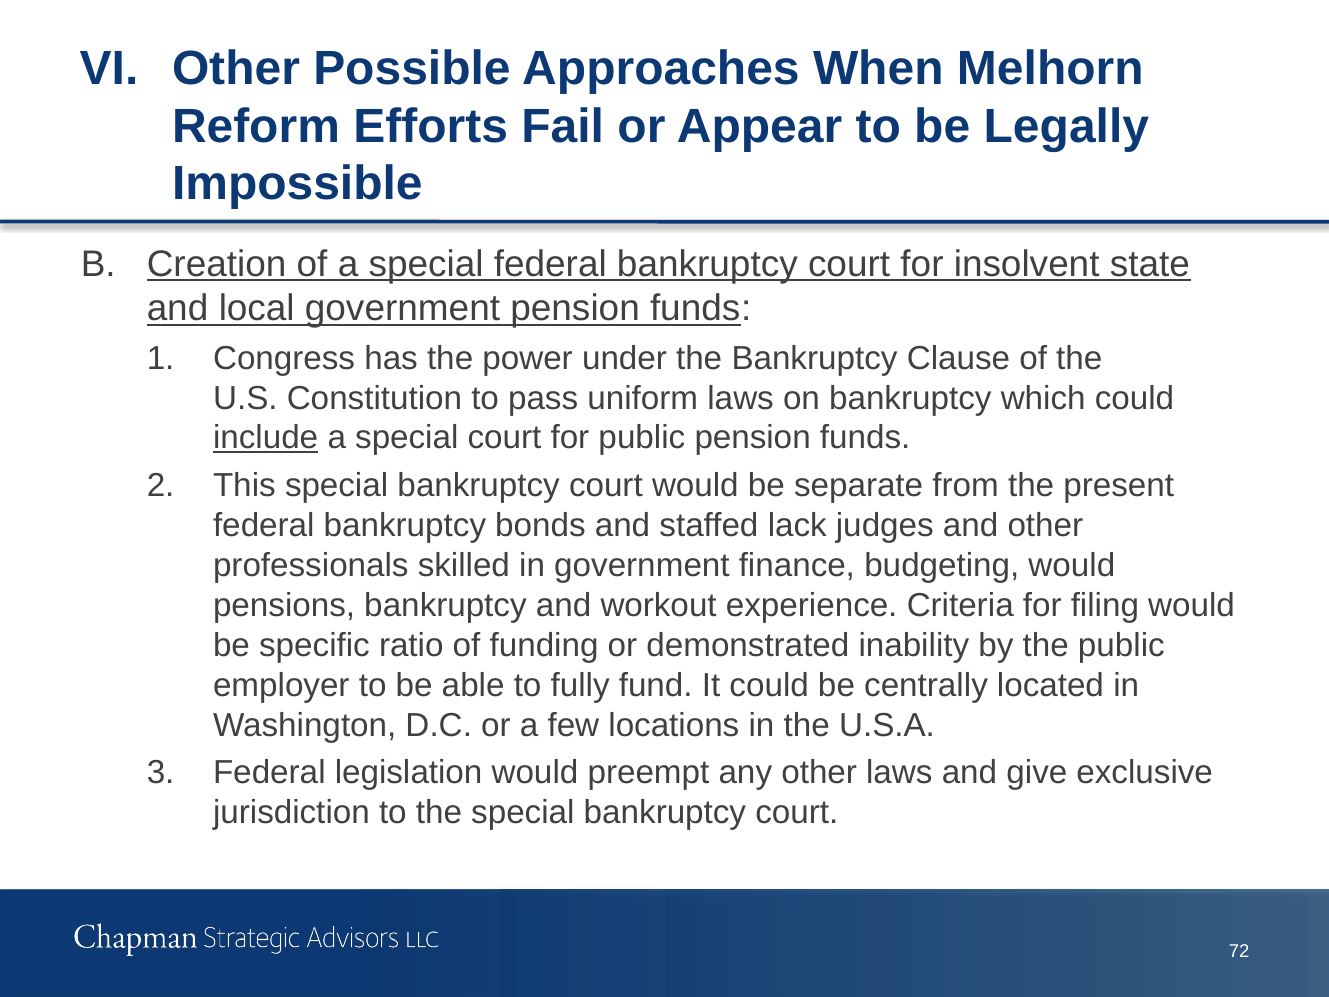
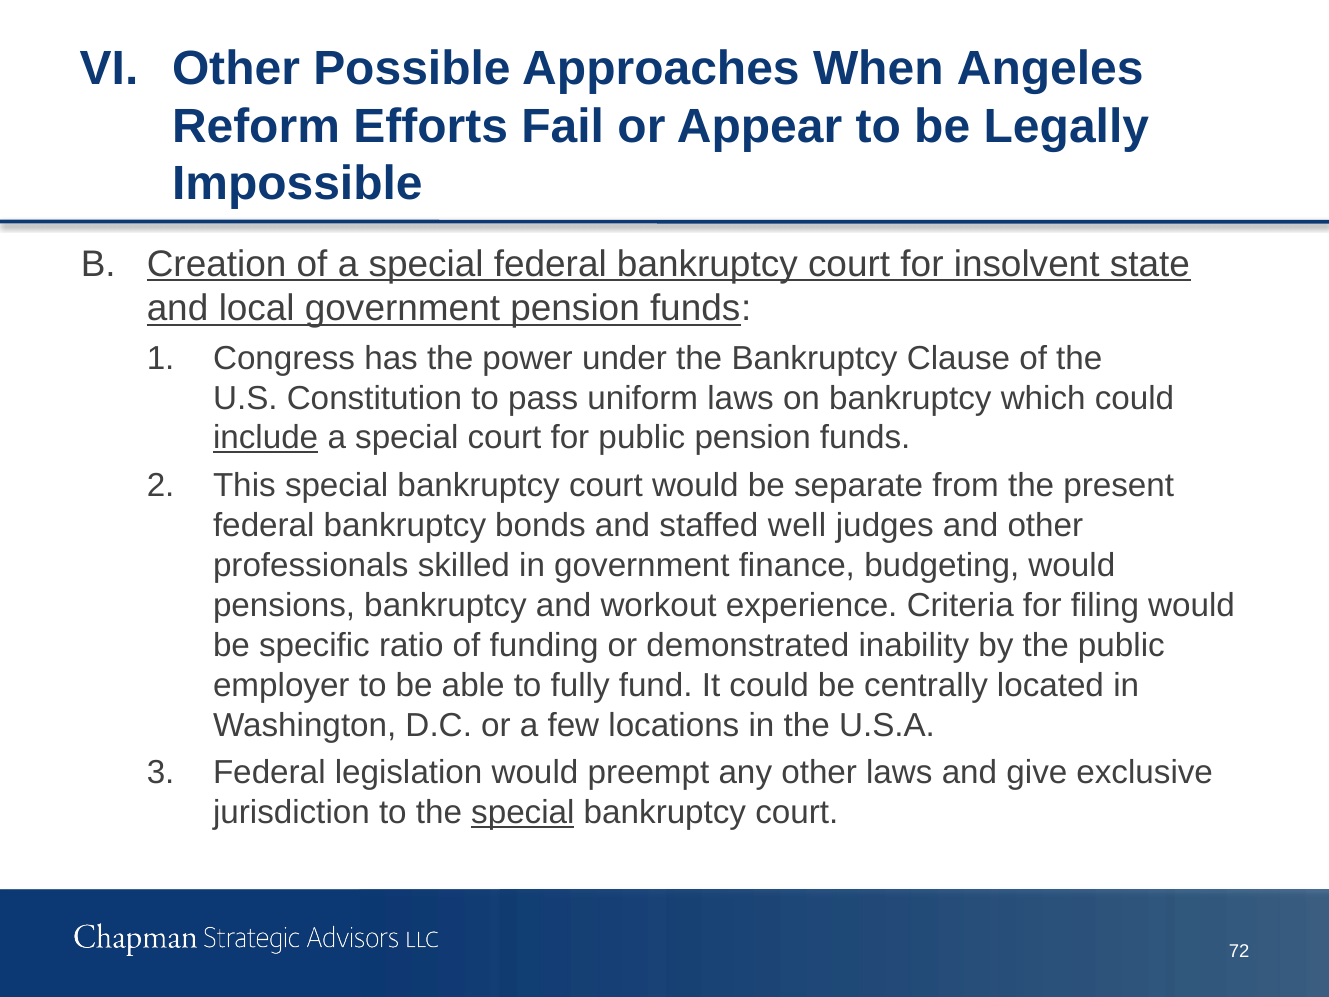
Melhorn: Melhorn -> Angeles (1050, 69)
lack: lack -> well (797, 526)
special underline: none -> present (523, 813)
